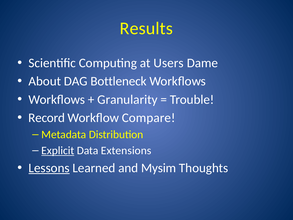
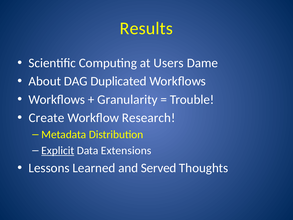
Bottleneck: Bottleneck -> Duplicated (119, 81)
Record: Record -> Create (47, 118)
Compare: Compare -> Research (149, 118)
Lessons underline: present -> none (49, 168)
Mysim: Mysim -> Served (159, 168)
